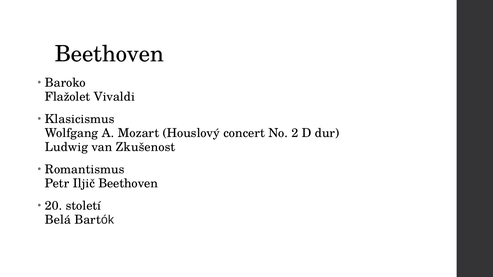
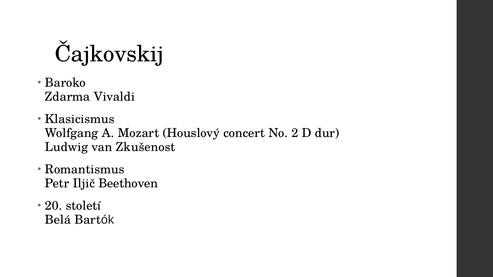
Beethoven: Beethoven -> Čajkovskij (109, 54)
Flažolet: Flažolet -> Zdarma (68, 97)
